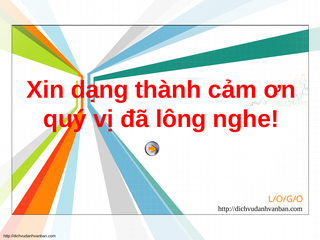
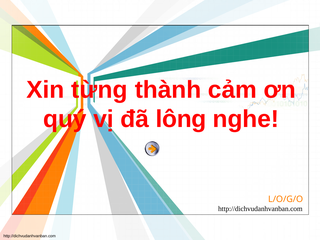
dạng: dạng -> từng (99, 90)
